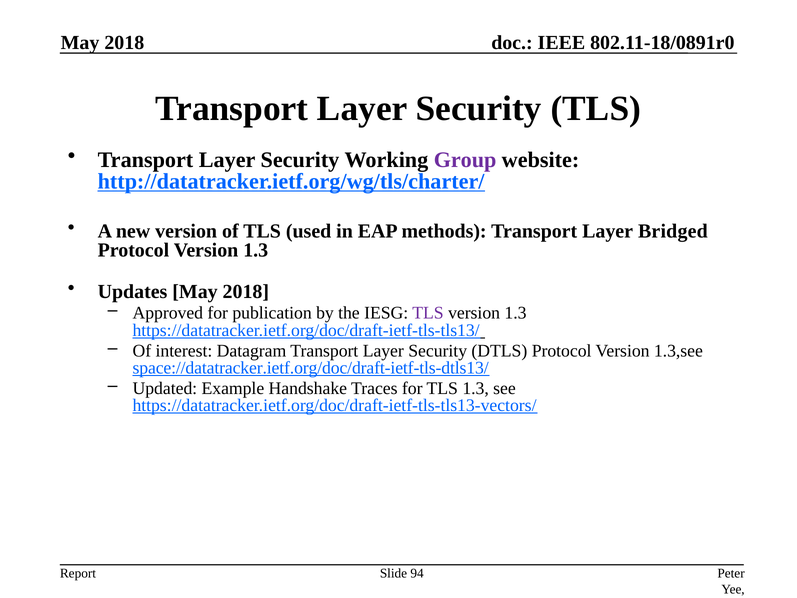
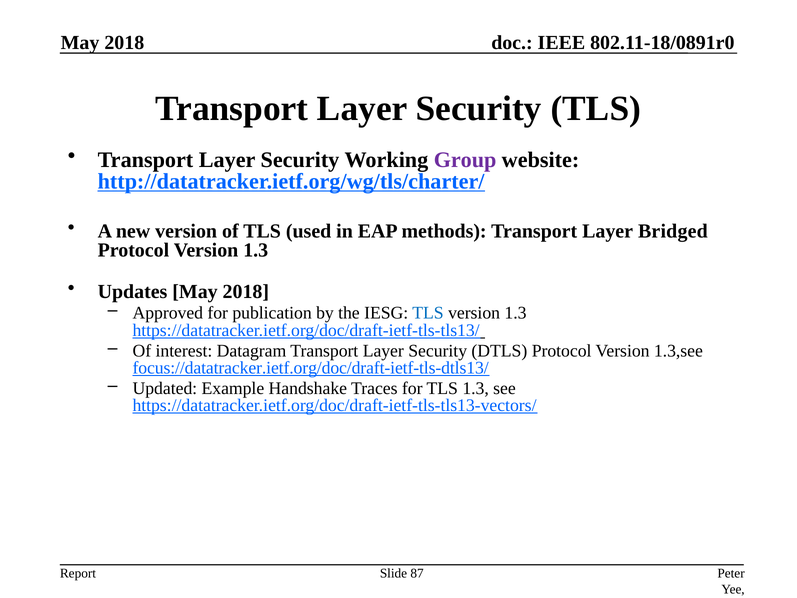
TLS colour: purple -> blue (428, 313)
space://datatracker.ietf.org/doc/draft-ietf-tls-dtls13/: space://datatracker.ietf.org/doc/draft-ietf-tls-dtls13/ -> focus://datatracker.ietf.org/doc/draft-ietf-tls-dtls13/ (311, 368)
94: 94 -> 87 (417, 573)
